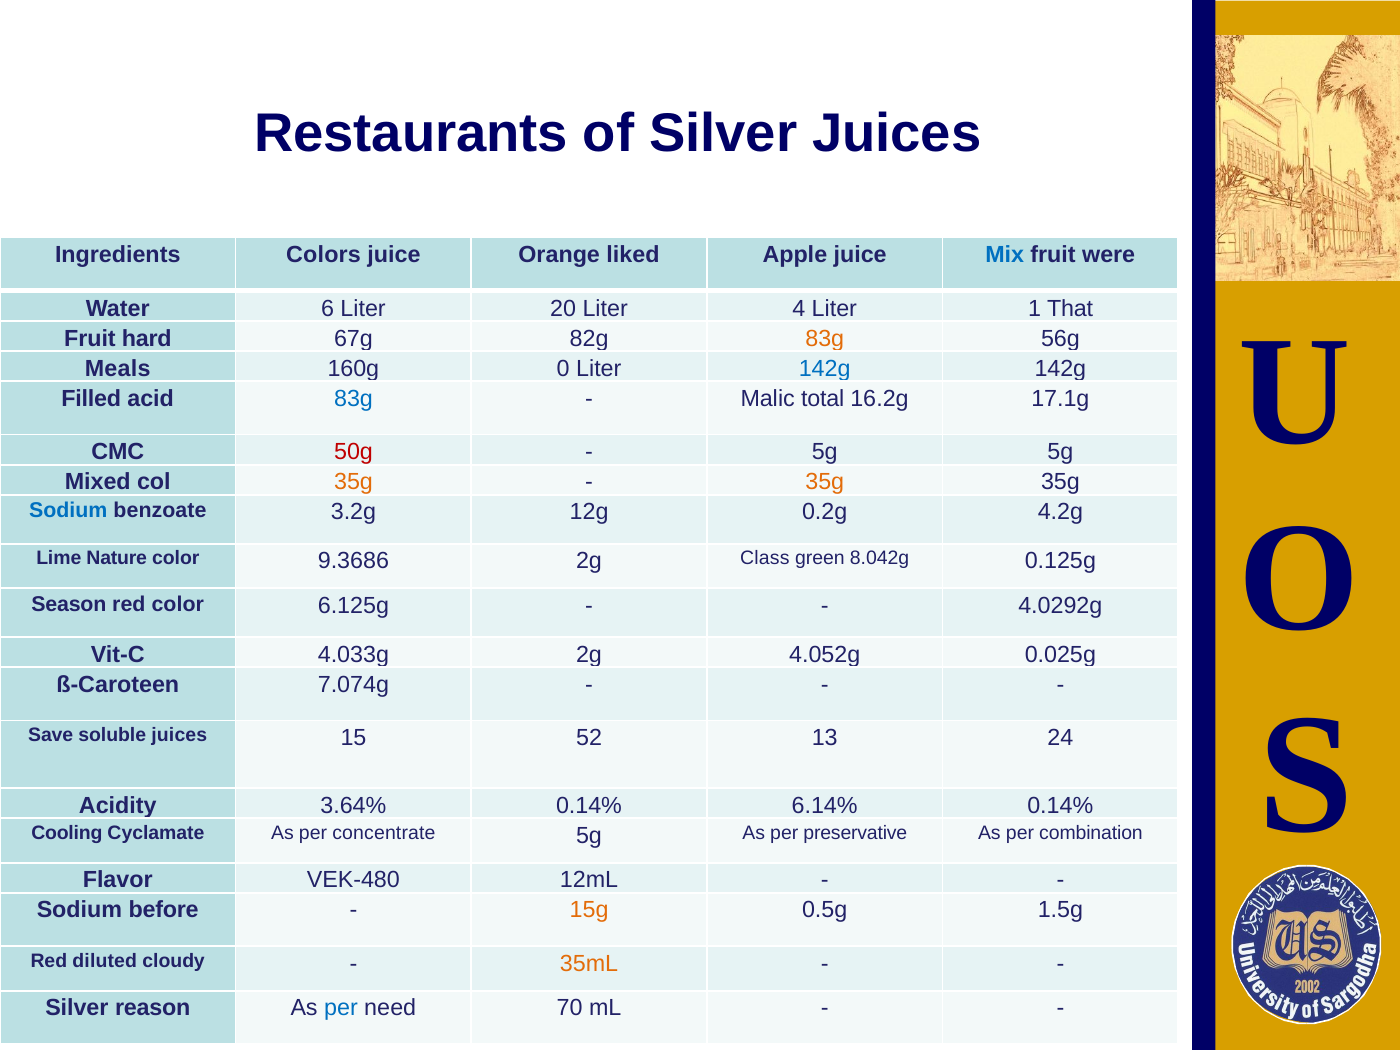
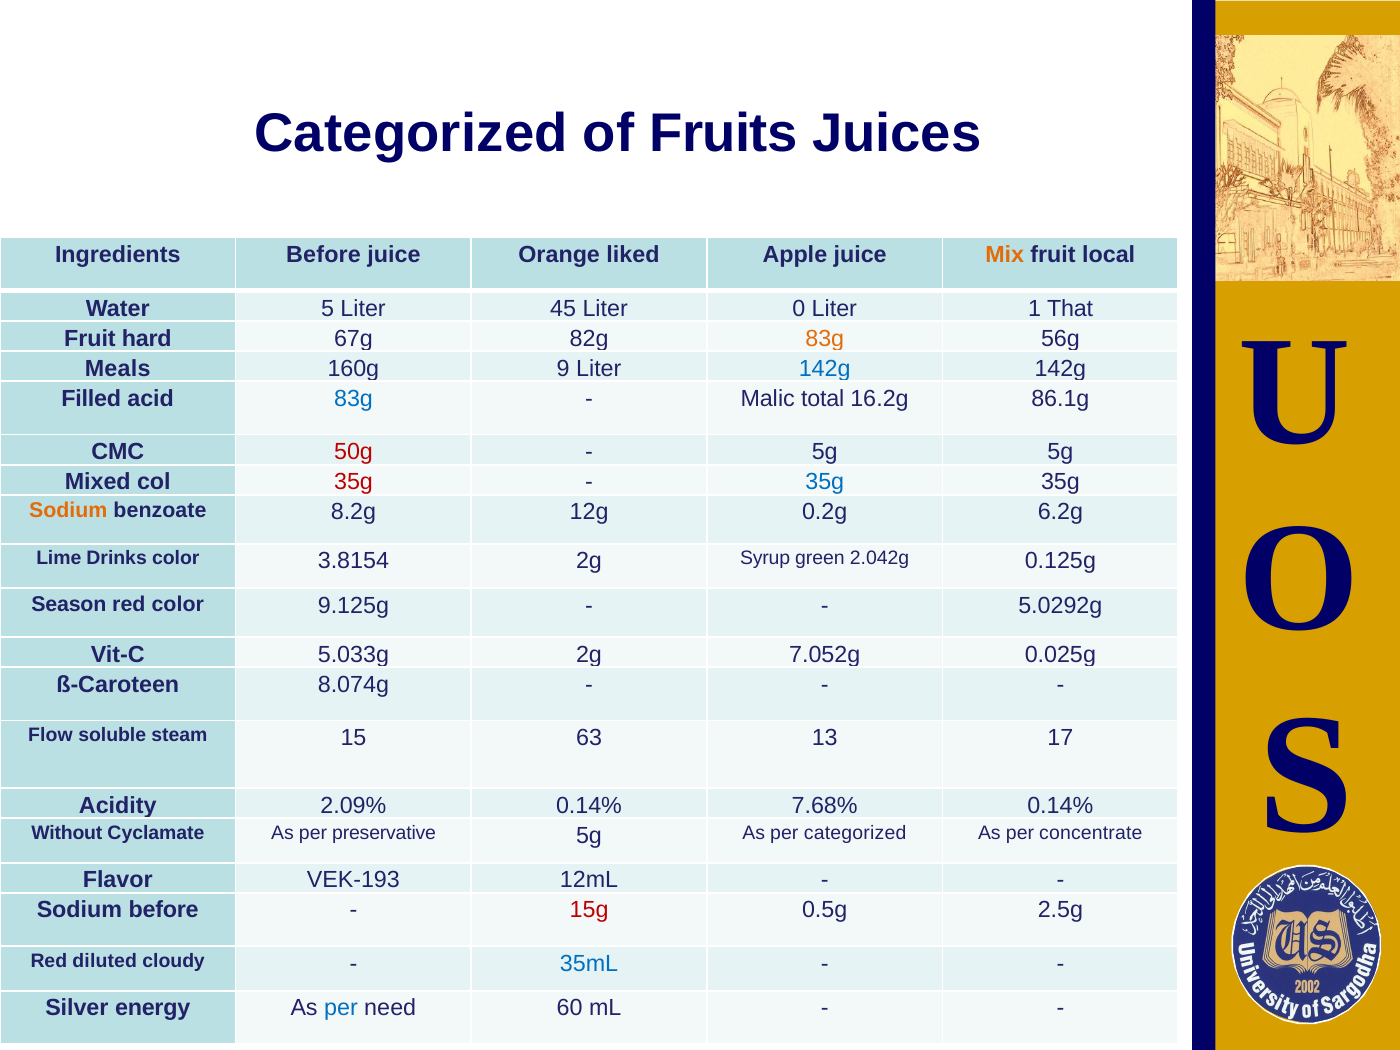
Restaurants: Restaurants -> Categorized (411, 133)
of Silver: Silver -> Fruits (724, 133)
Ingredients Colors: Colors -> Before (324, 255)
Mix colour: blue -> orange (1005, 255)
were: were -> local (1109, 255)
6: 6 -> 5 (328, 308)
20: 20 -> 45 (563, 308)
4: 4 -> 0 (799, 308)
0: 0 -> 9 (563, 369)
17.1g: 17.1g -> 86.1g (1060, 399)
35g colour: orange -> red (353, 482)
35g colour: orange -> blue (825, 482)
Sodium colour: blue -> orange (68, 511)
3.2g: 3.2g -> 8.2g (353, 512)
4.2g: 4.2g -> 6.2g (1060, 512)
Nature: Nature -> Drinks (117, 558)
9.3686: 9.3686 -> 3.8154 (353, 561)
Class: Class -> Syrup (765, 558)
8.042g: 8.042g -> 2.042g (880, 558)
6.125g: 6.125g -> 9.125g (353, 606)
4.0292g: 4.0292g -> 5.0292g (1060, 606)
4.033g: 4.033g -> 5.033g (353, 655)
4.052g: 4.052g -> 7.052g (825, 655)
7.074g: 7.074g -> 8.074g (353, 685)
Save: Save -> Flow (51, 735)
soluble juices: juices -> steam (179, 735)
52: 52 -> 63 (589, 738)
24: 24 -> 17 (1060, 738)
3.64%: 3.64% -> 2.09% (353, 806)
6.14%: 6.14% -> 7.68% (825, 806)
Cooling: Cooling -> Without (67, 833)
concentrate: concentrate -> preservative (384, 833)
per preservative: preservative -> categorized (855, 833)
combination: combination -> concentrate (1091, 833)
VEK-480: VEK-480 -> VEK-193 (353, 880)
15g colour: orange -> red (589, 910)
1.5g: 1.5g -> 2.5g (1060, 910)
35mL colour: orange -> blue (589, 964)
reason: reason -> energy (153, 1008)
70: 70 -> 60 (570, 1008)
